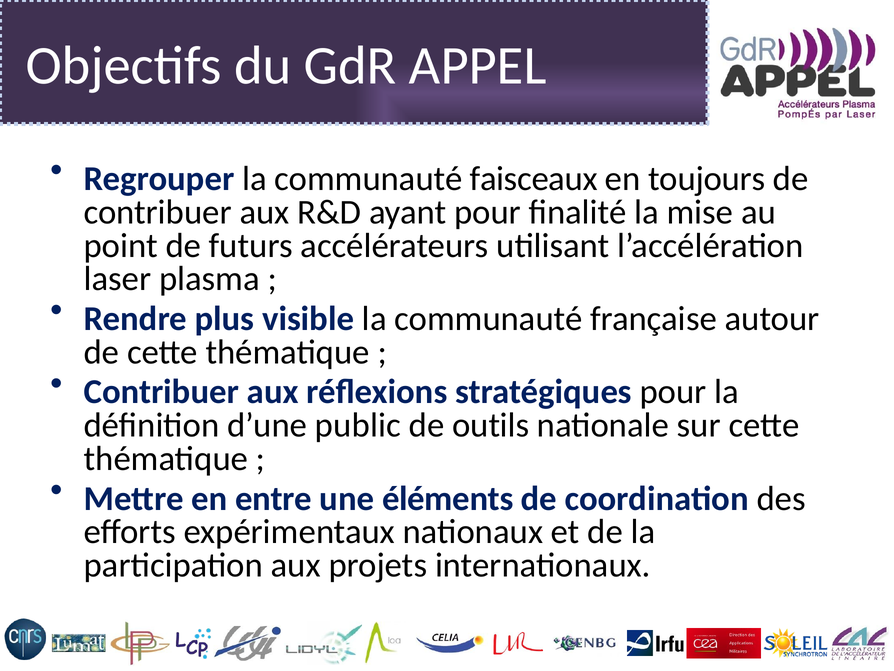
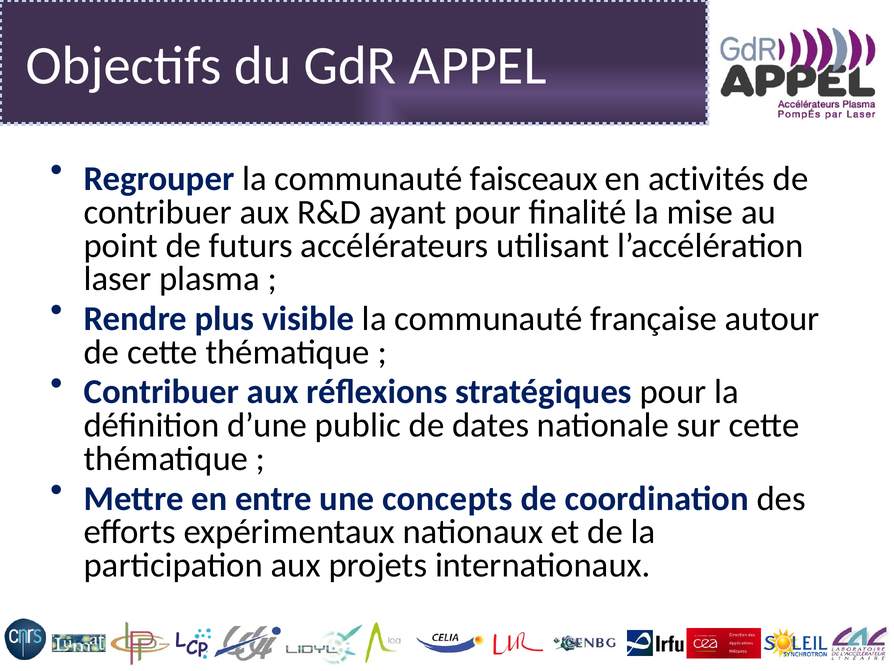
toujours: toujours -> activités (707, 179)
outils: outils -> dates (491, 425)
éléments: éléments -> concepts (447, 498)
